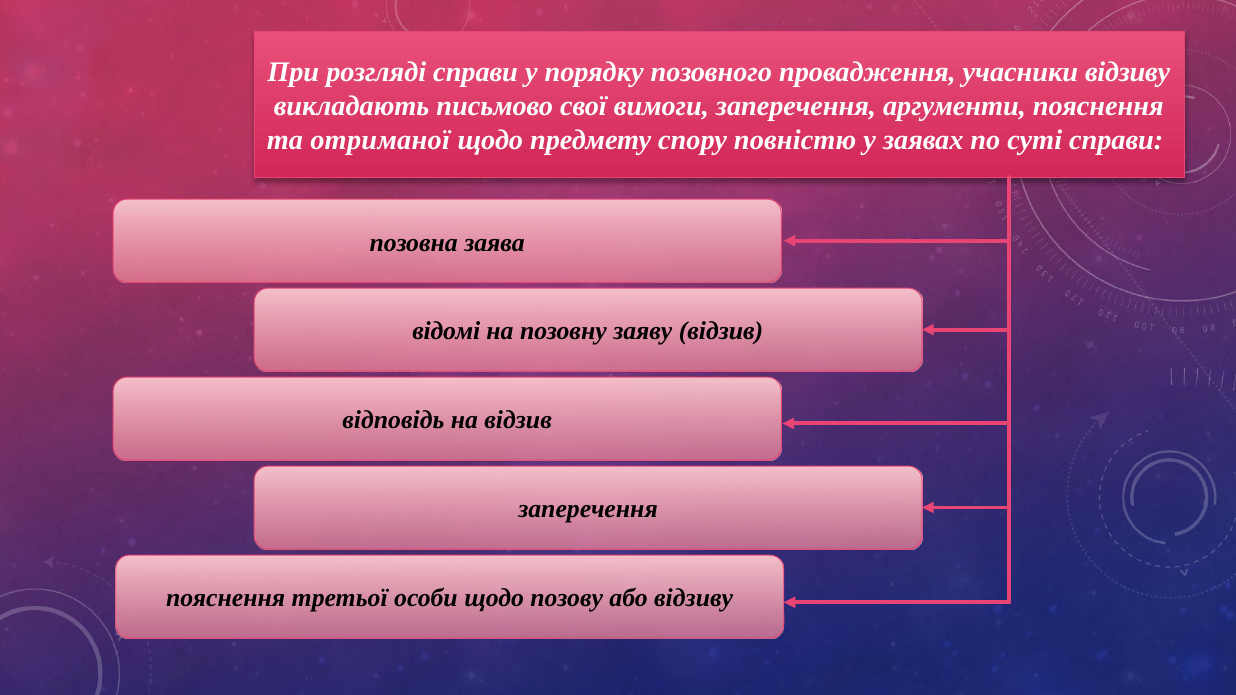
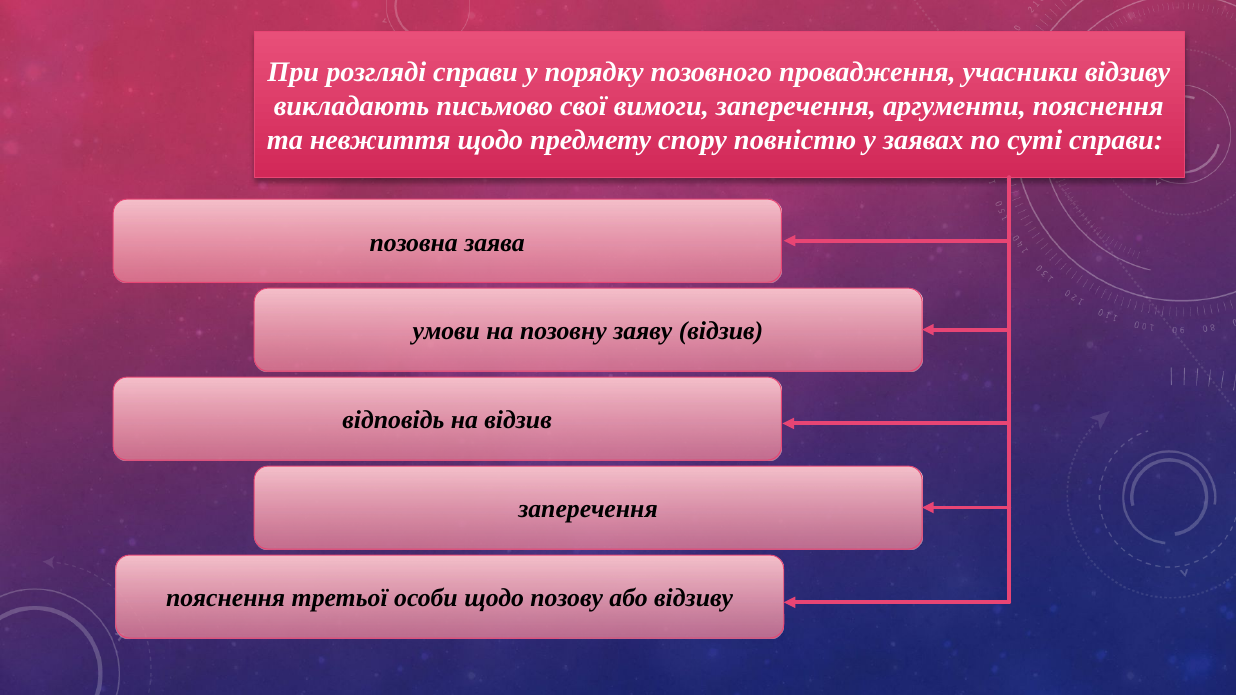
отриманої: отриманої -> невжиття (380, 140)
відомі: відомі -> умови (446, 332)
